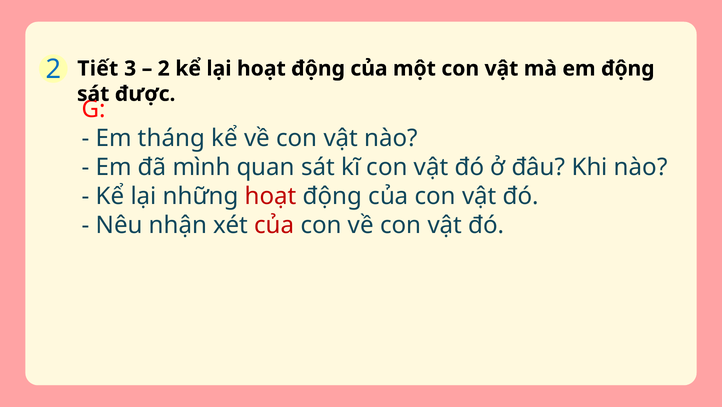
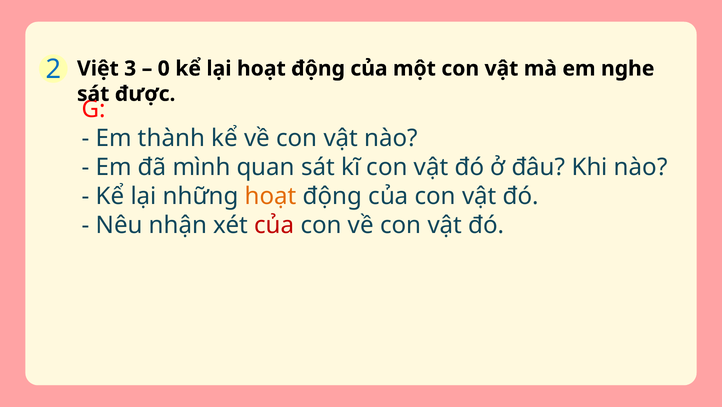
Tiết: Tiết -> Việt (98, 69)
2: 2 -> 0 (164, 69)
em động: động -> nghe (628, 69)
tháng: tháng -> thành (171, 138)
hoạt colour: red -> orange (271, 196)
